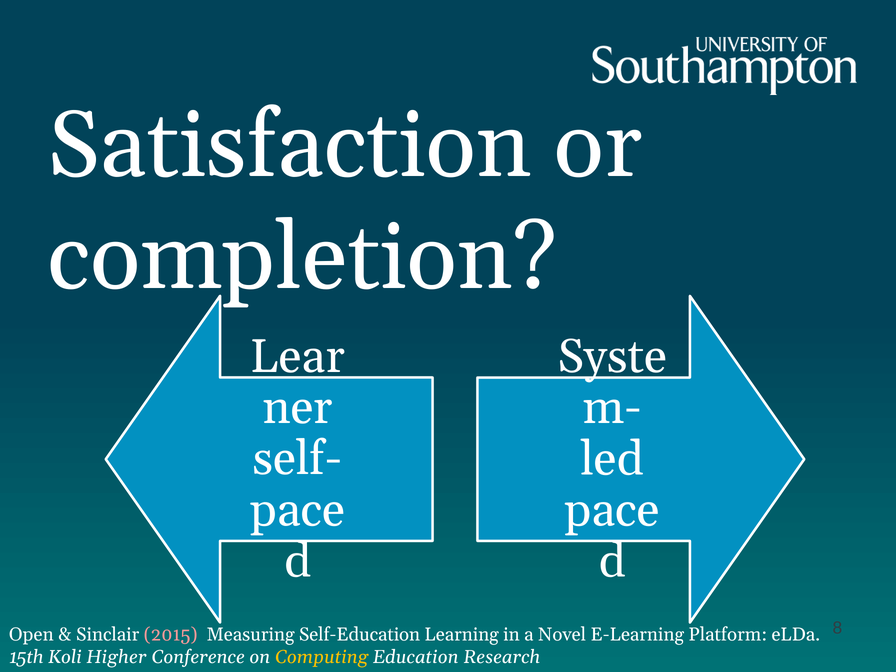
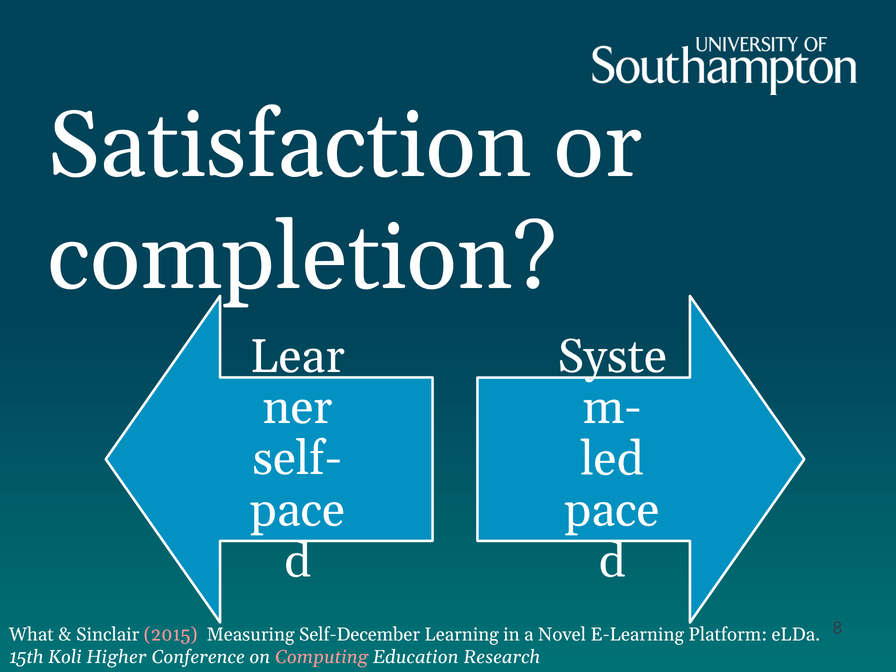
Open: Open -> What (31, 635)
Self-Education: Self-Education -> Self-December (360, 635)
Computing colour: yellow -> pink (322, 657)
